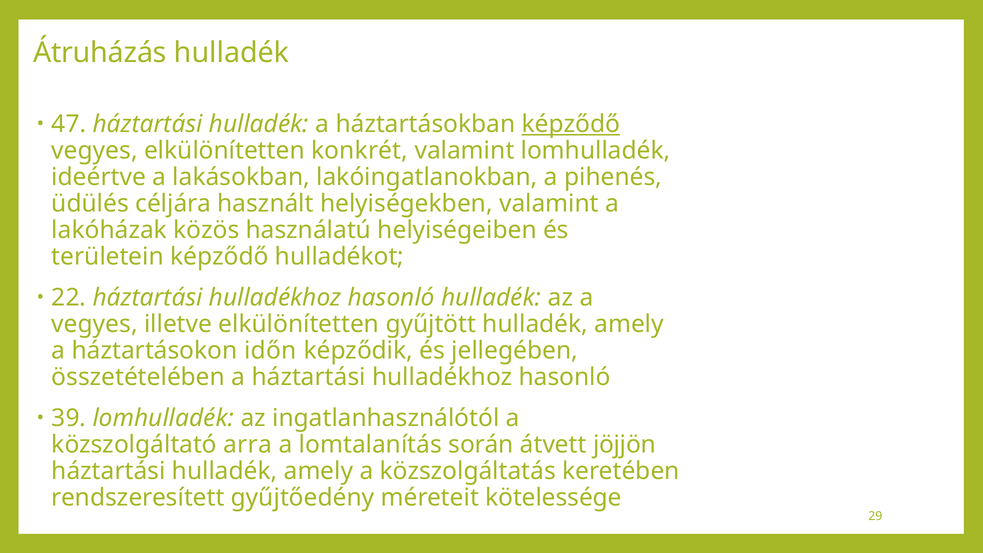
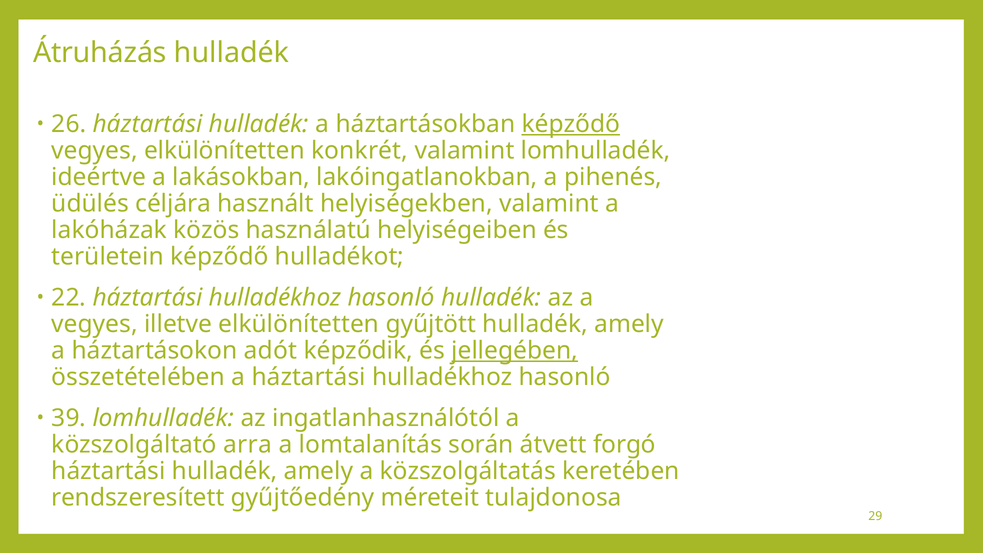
47: 47 -> 26 (69, 124)
időn: időn -> adót (270, 351)
jellegében underline: none -> present (515, 351)
jöjjön: jöjjön -> forgó (624, 444)
kötelessége: kötelessége -> tulajdonosa (553, 498)
